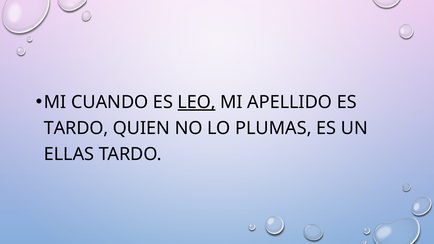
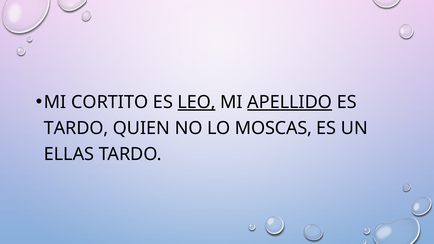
CUANDO: CUANDO -> CORTITO (110, 102)
APELLIDO underline: none -> present (290, 102)
PLUMAS: PLUMAS -> MOSCAS (273, 128)
